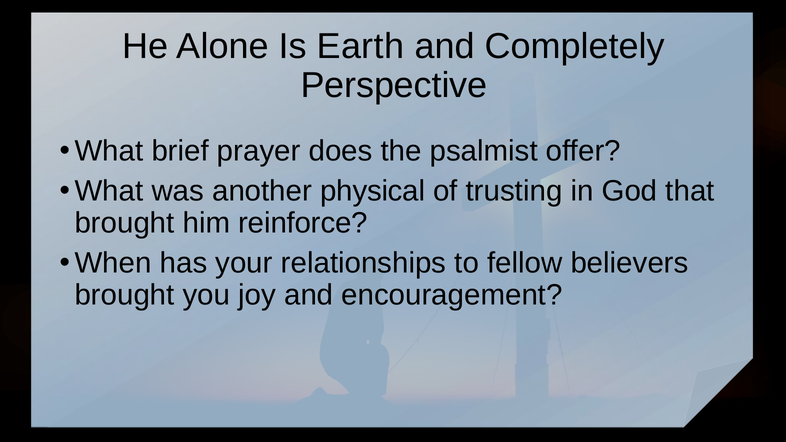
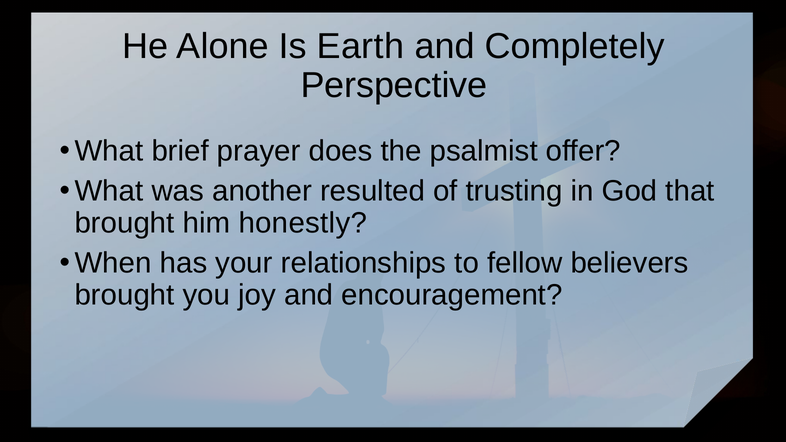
physical: physical -> resulted (373, 191)
reinforce: reinforce -> honestly (303, 223)
